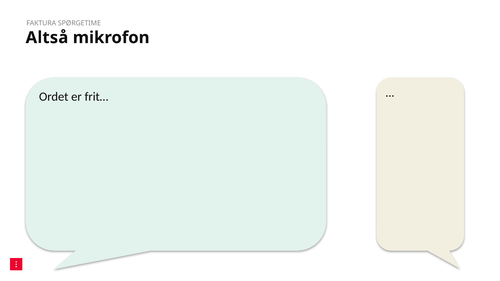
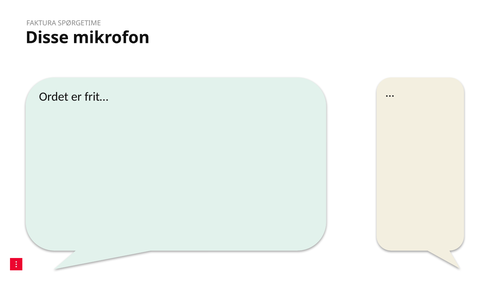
Altså: Altså -> Disse (47, 38)
